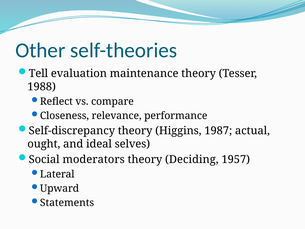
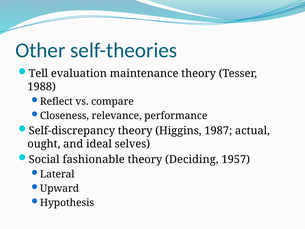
moderators: moderators -> fashionable (94, 159)
Statements: Statements -> Hypothesis (67, 202)
